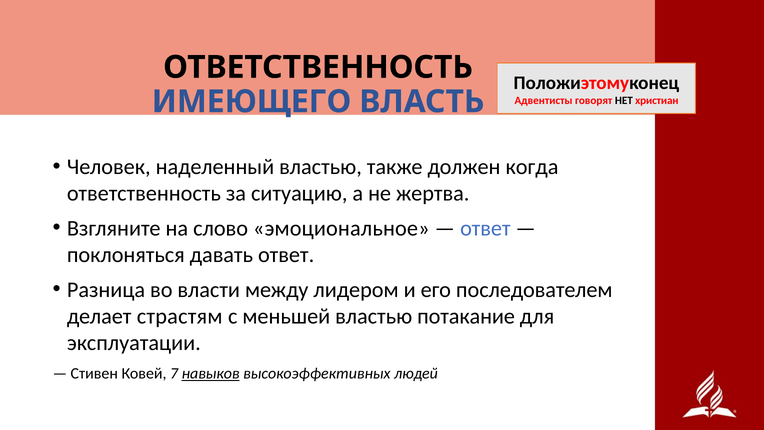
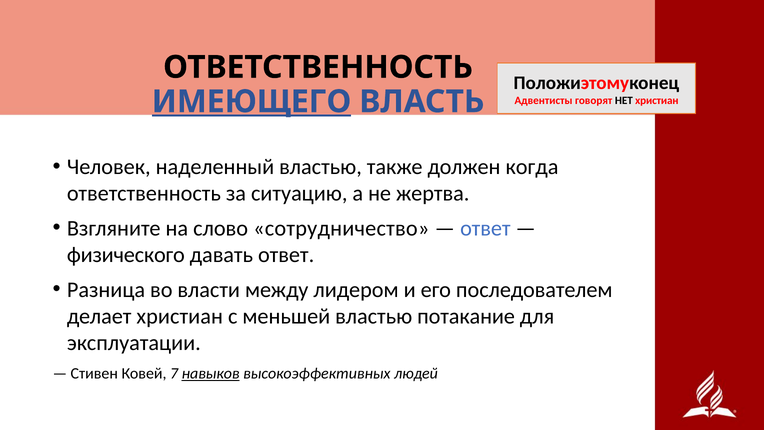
ИМЕЮЩЕГО underline: none -> present (251, 102)
эмоциональное: эмоциональное -> сотрудничество (341, 228)
поклоняться: поклоняться -> физического (126, 255)
делает страстям: страстям -> христиан (180, 316)
